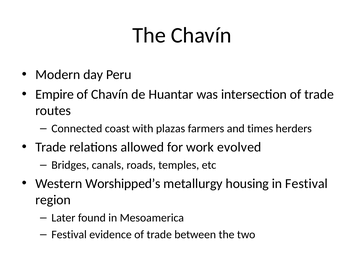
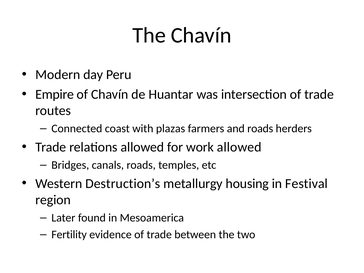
and times: times -> roads (260, 129)
work evolved: evolved -> allowed (239, 147)
Worshipped’s: Worshipped’s -> Destruction’s (123, 184)
Festival: Festival -> Fertility (69, 235)
